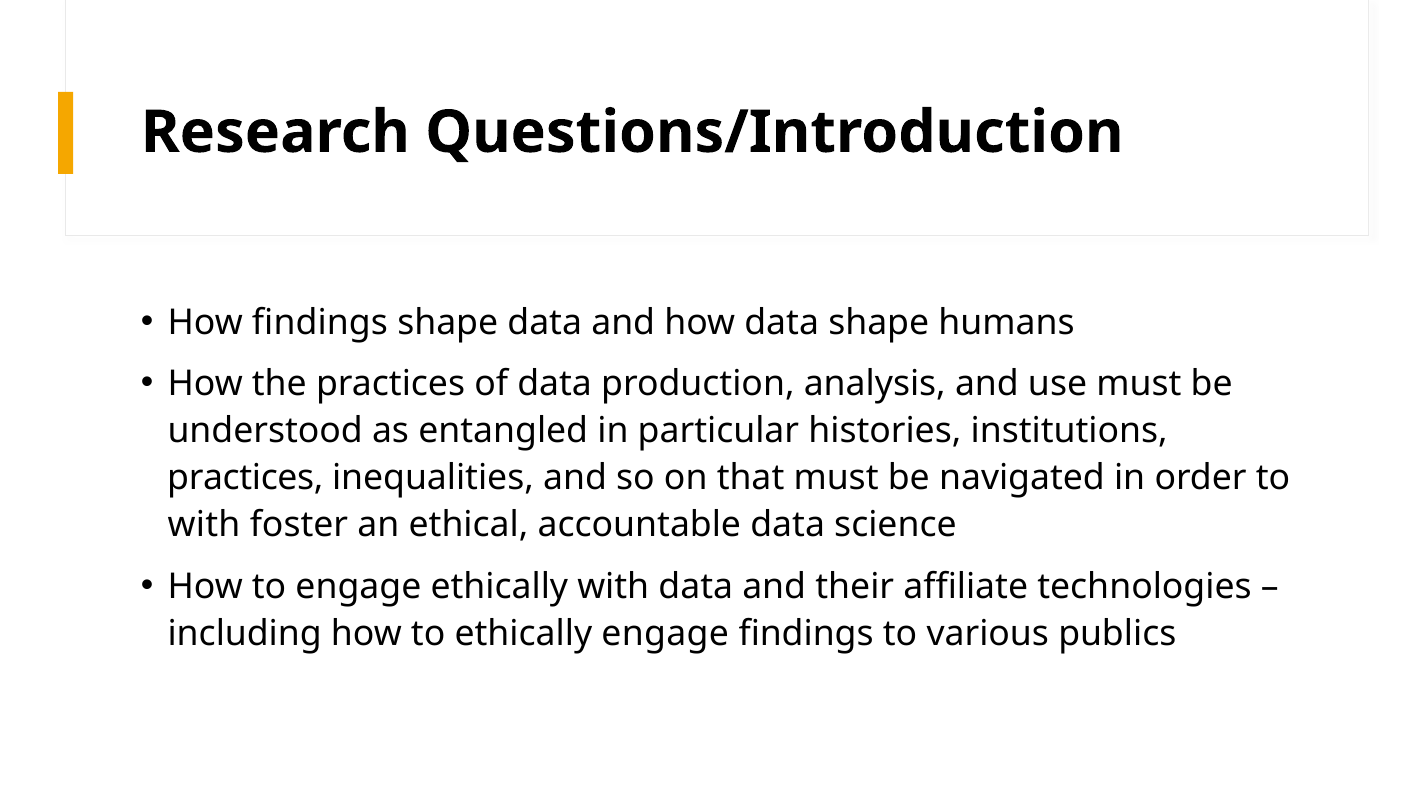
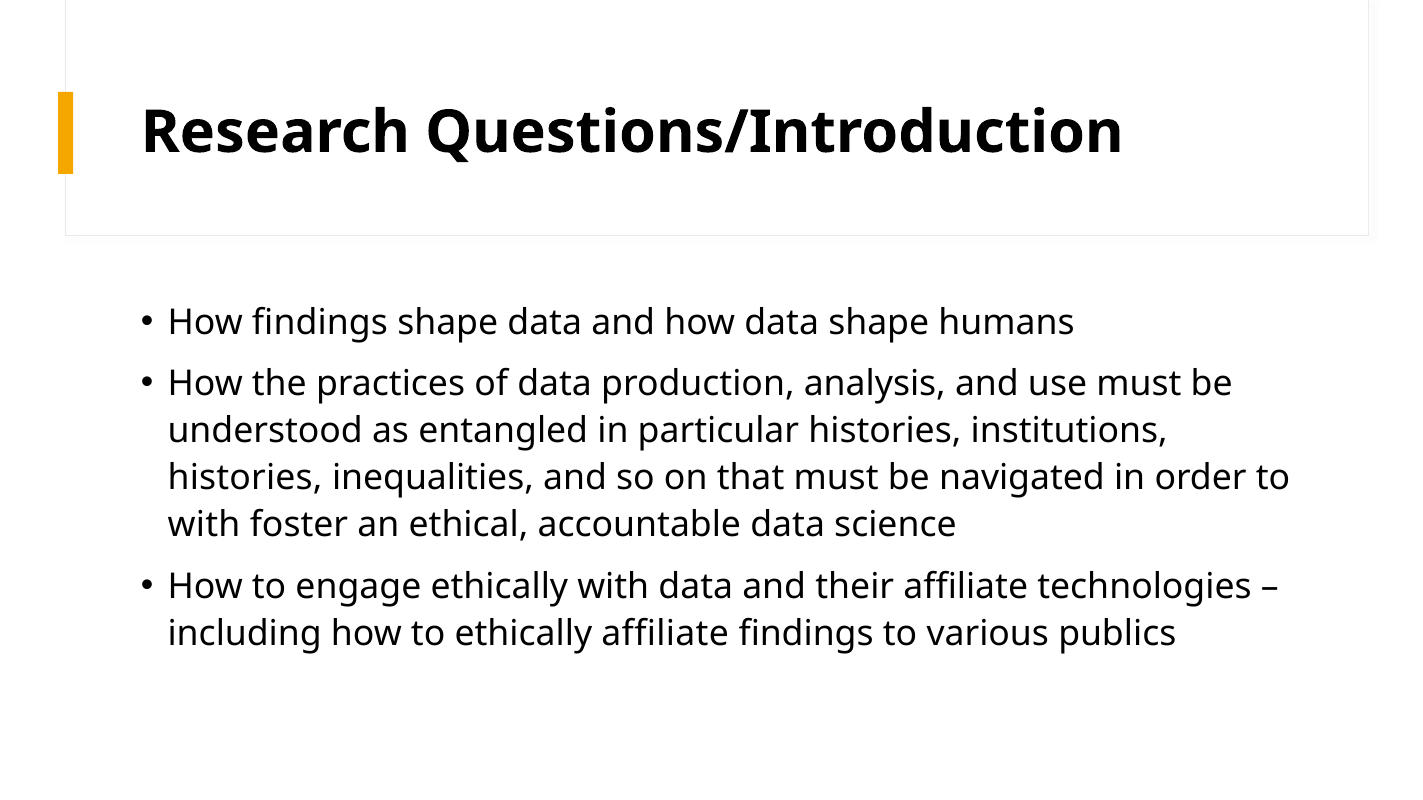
practices: practices -> histories (245, 478)
ethically engage: engage -> affiliate (665, 634)
